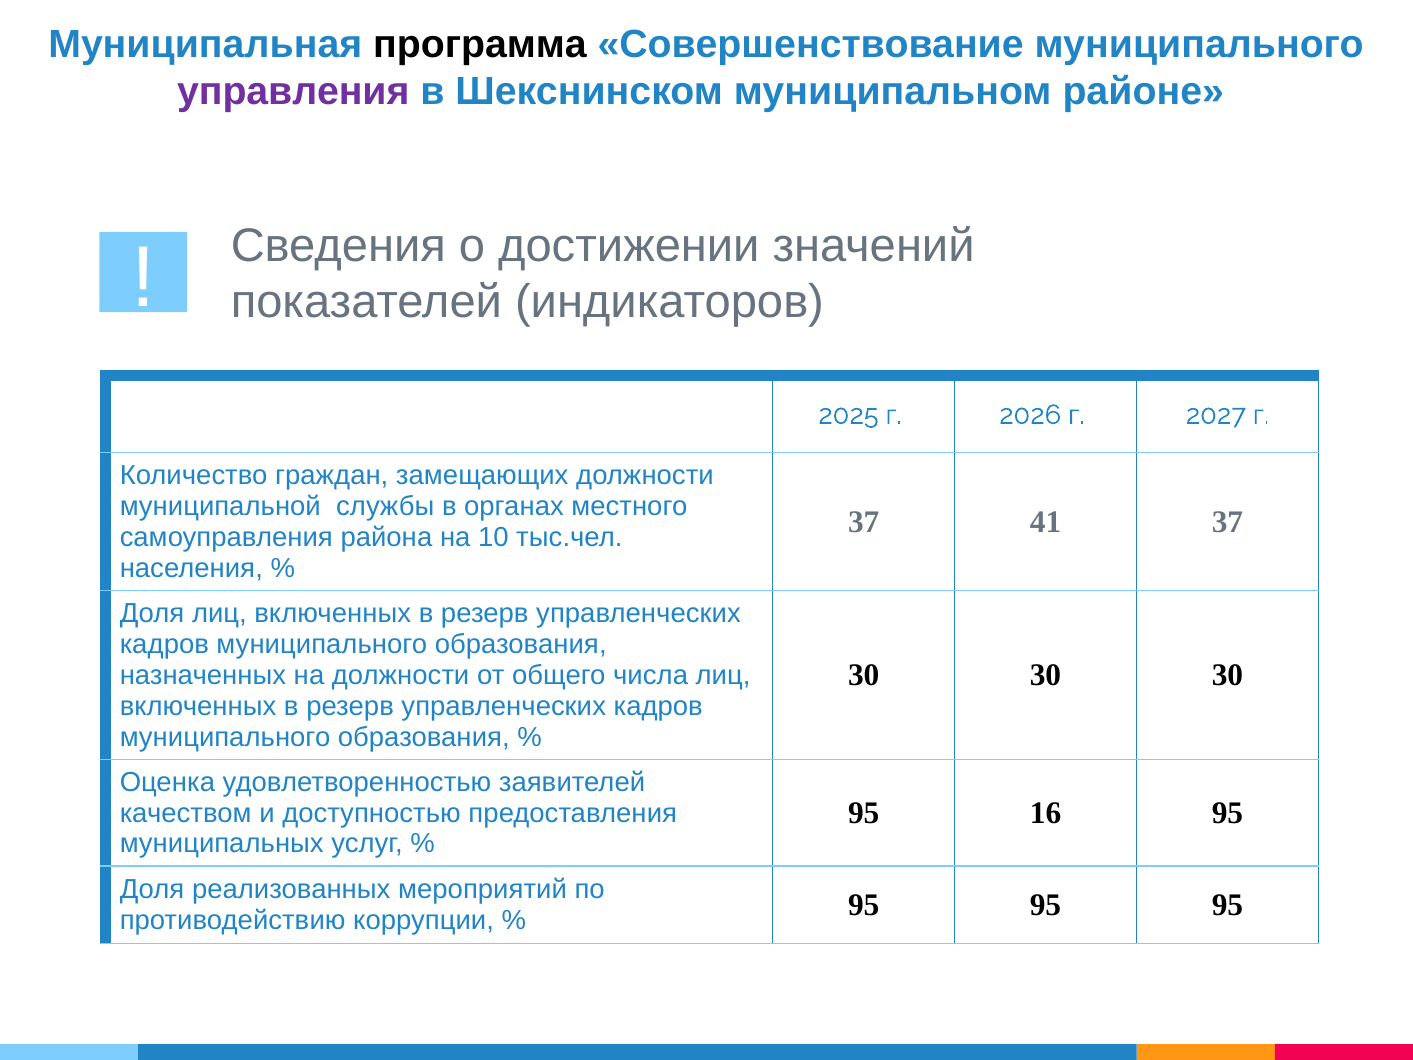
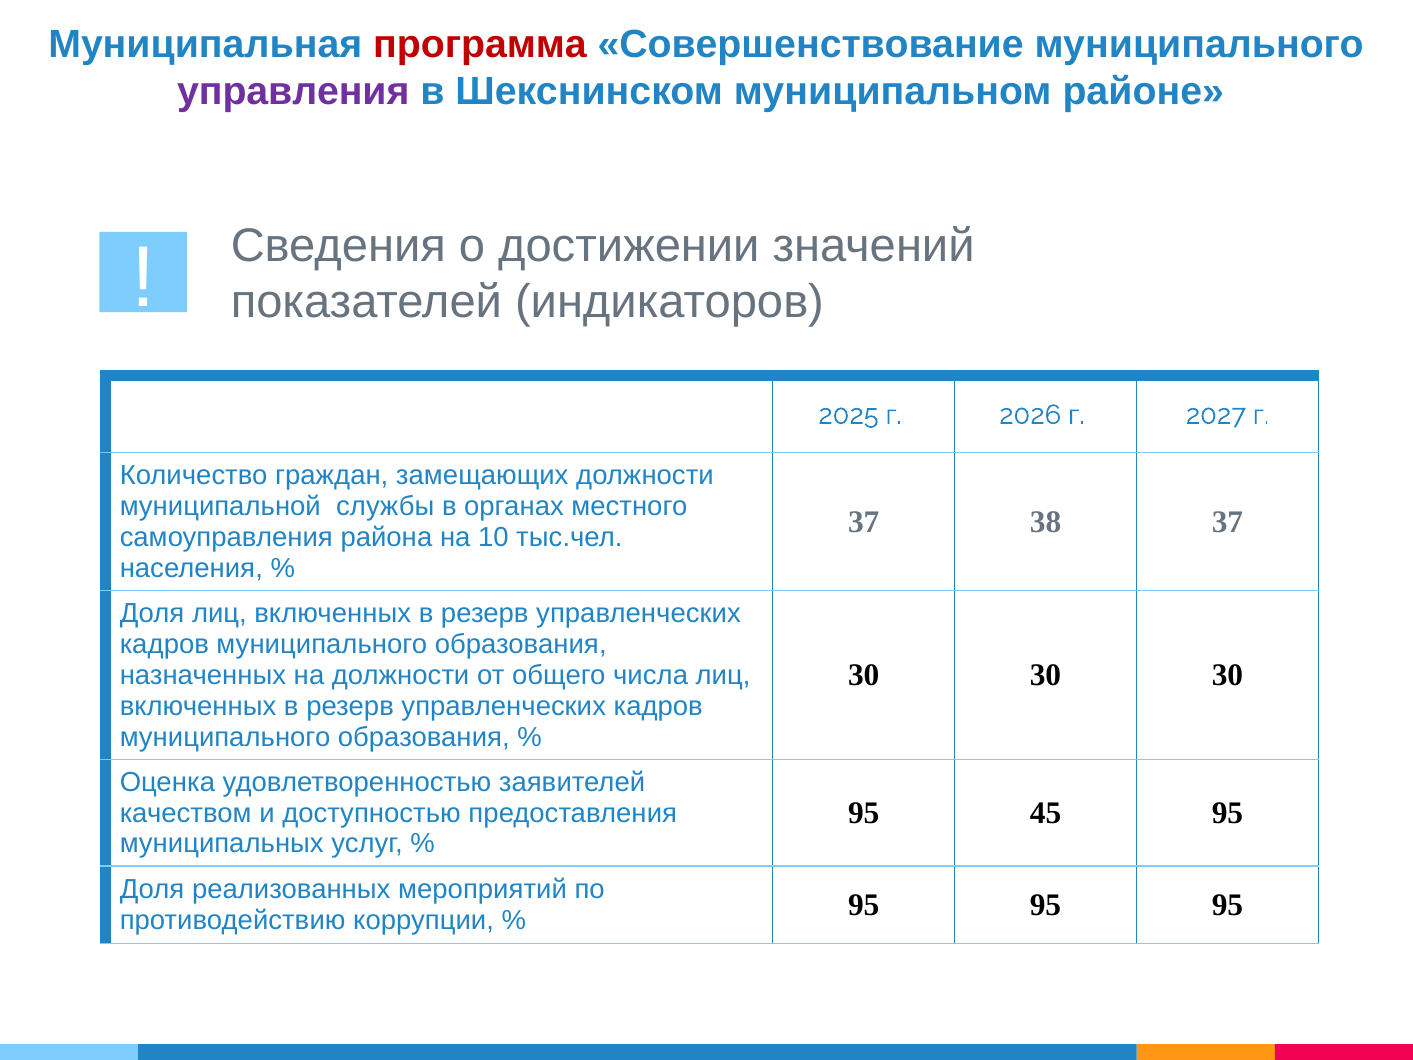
программа colour: black -> red (480, 44)
41: 41 -> 38 (1046, 522)
16: 16 -> 45 (1046, 813)
